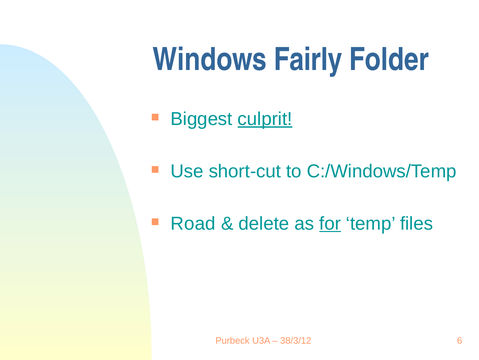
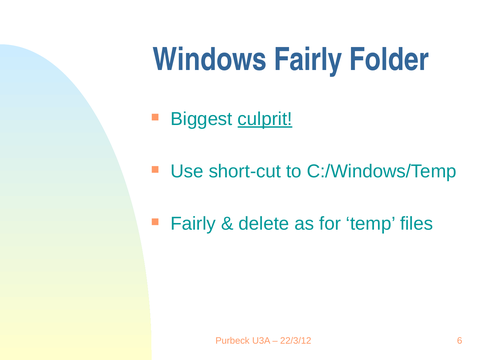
Road: Road -> Fairly (193, 223)
for underline: present -> none (330, 223)
38/3/12: 38/3/12 -> 22/3/12 (296, 340)
